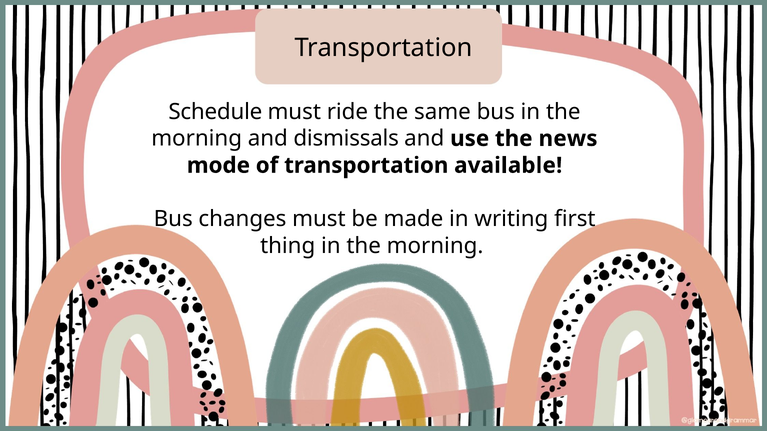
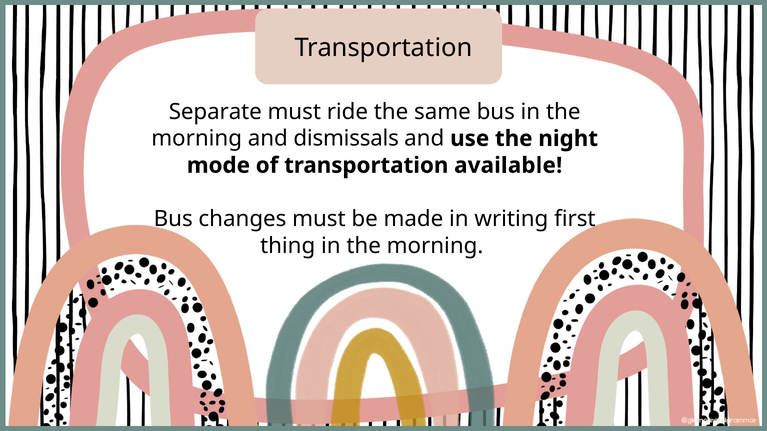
Schedule: Schedule -> Separate (215, 112)
news: news -> night (568, 139)
